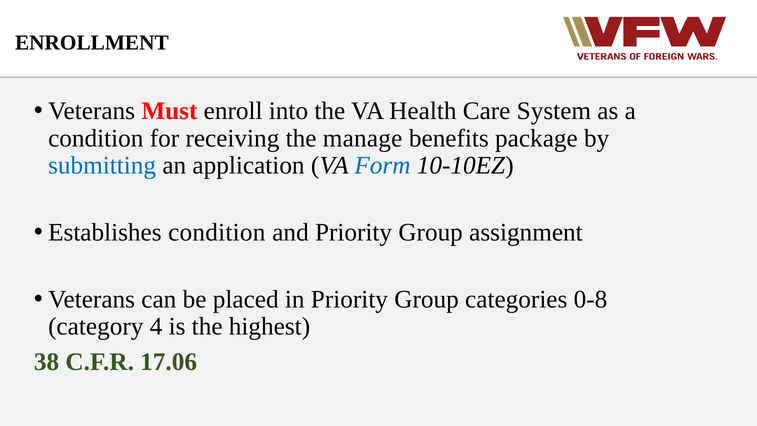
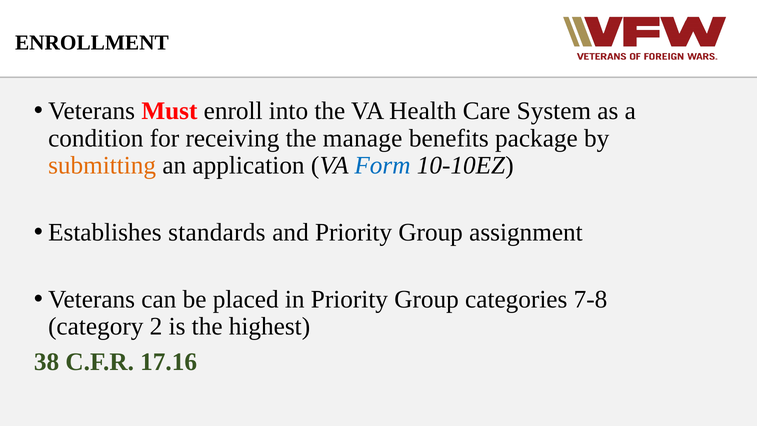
submitting colour: blue -> orange (102, 165)
Establishes condition: condition -> standards (217, 232)
0-8: 0-8 -> 7-8 (590, 299)
4: 4 -> 2 (156, 326)
17.06: 17.06 -> 17.16 (169, 362)
